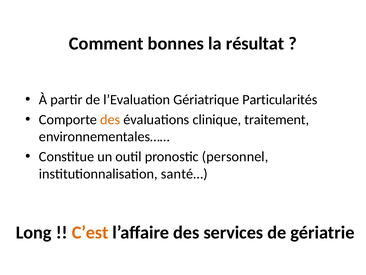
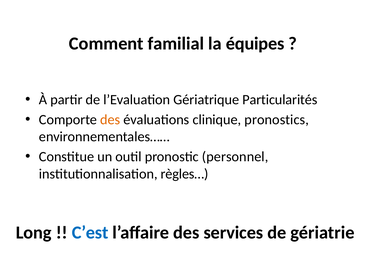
bonnes: bonnes -> familial (176, 44)
résultat: résultat -> équipes (255, 44)
traitement: traitement -> pronostics (277, 119)
santé…: santé… -> règles… (184, 173)
C’est colour: orange -> blue (90, 232)
